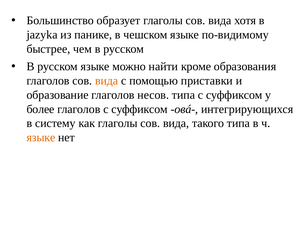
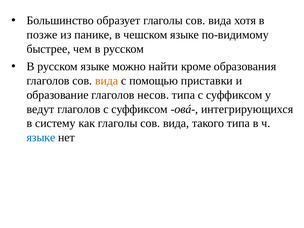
jazyka: jazyka -> позже (42, 35)
более: более -> ведут (40, 109)
языке colour: orange -> blue (41, 137)
